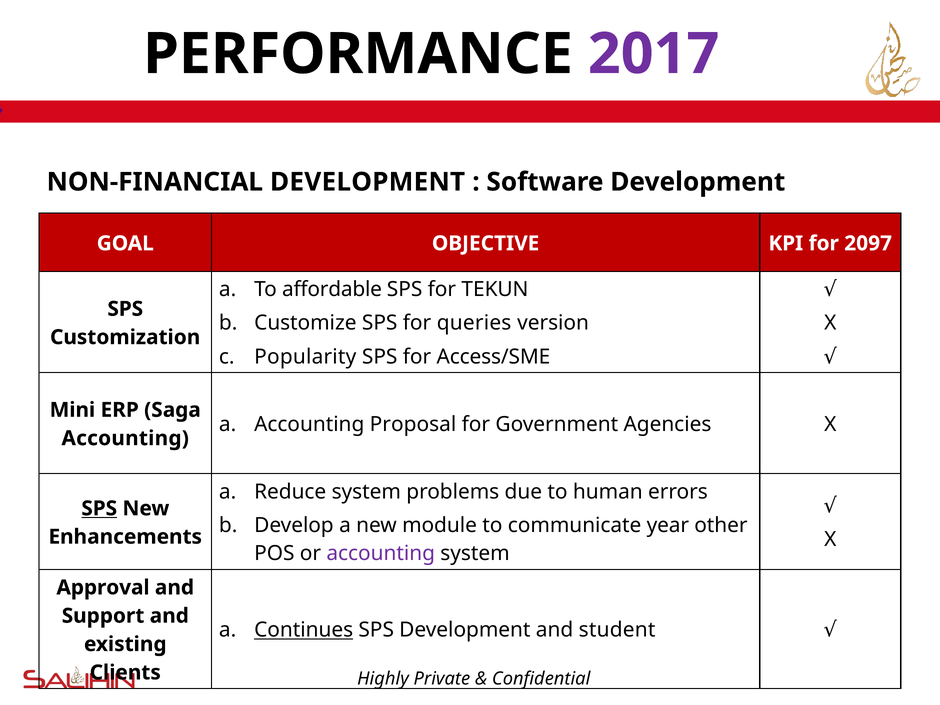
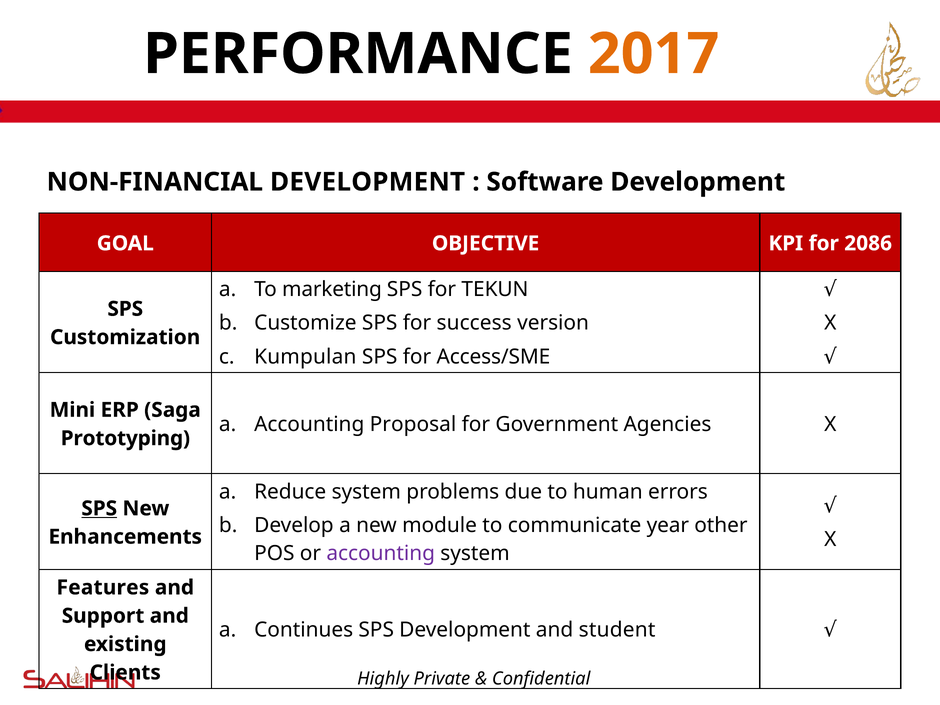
2017 colour: purple -> orange (654, 54)
2097: 2097 -> 2086 (868, 243)
affordable: affordable -> marketing (332, 290)
queries: queries -> success (474, 323)
Popularity: Popularity -> Kumpulan (305, 357)
Accounting: Accounting -> Prototyping (125, 438)
Approval: Approval -> Features (103, 587)
Continues underline: present -> none (304, 630)
